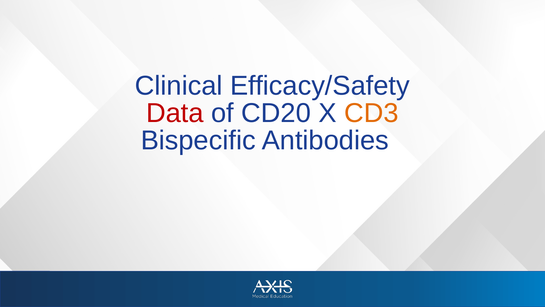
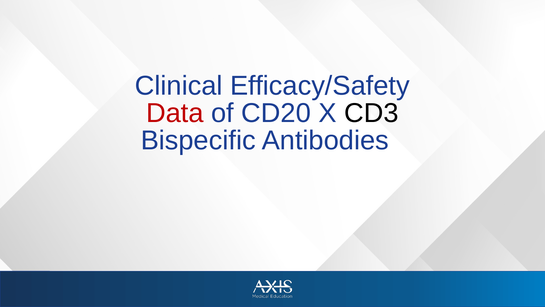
CD3 colour: orange -> black (371, 113)
